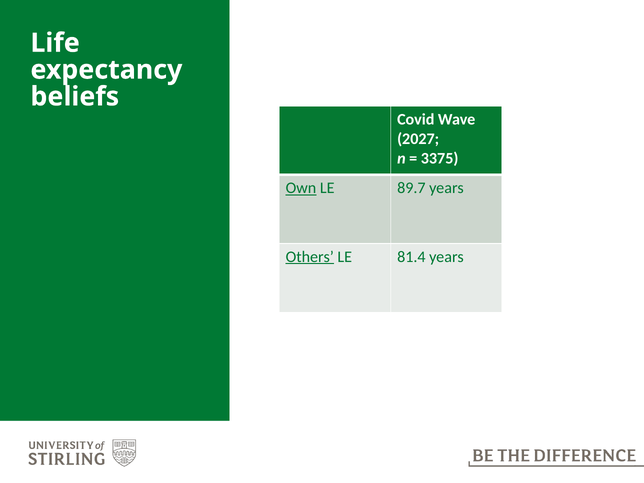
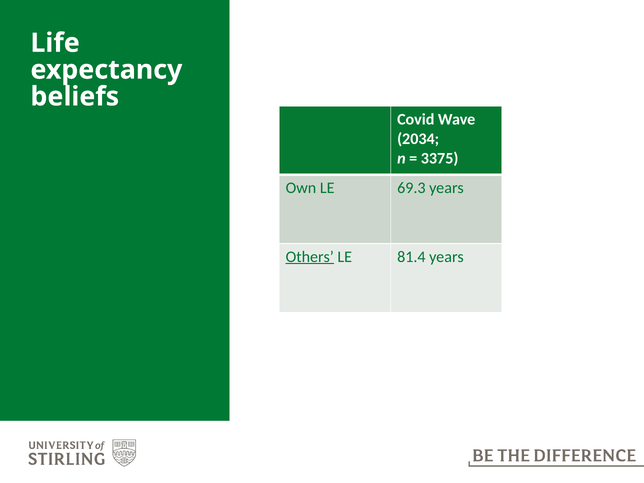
2027: 2027 -> 2034 (418, 139)
Own underline: present -> none (301, 188)
89.7: 89.7 -> 69.3 (411, 188)
